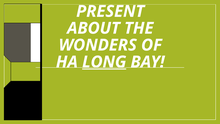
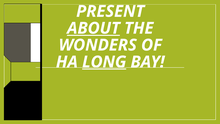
ABOUT underline: none -> present (93, 28)
